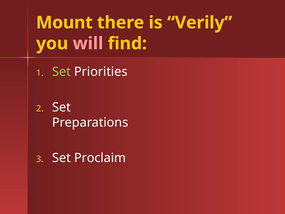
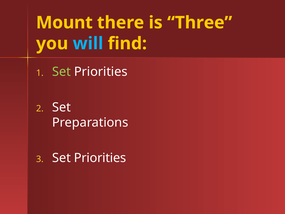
Verily: Verily -> Three (200, 23)
will colour: pink -> light blue (88, 43)
Proclaim: Proclaim -> Priorities (100, 158)
